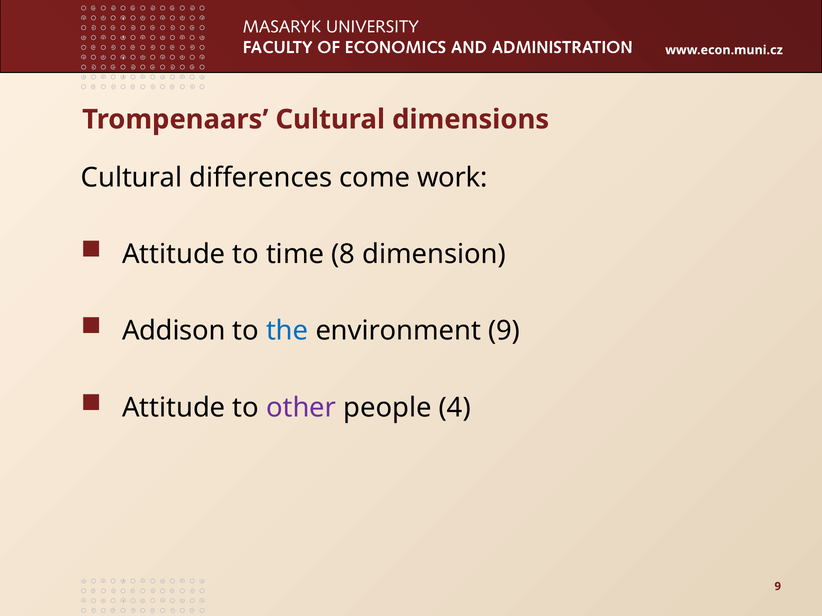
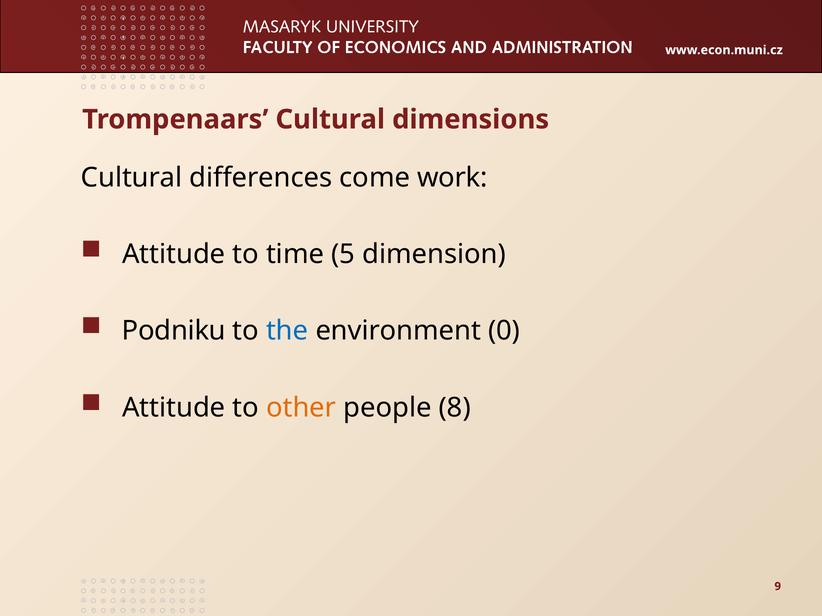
8: 8 -> 5 (343, 254)
Addison: Addison -> Podniku (174, 331)
environment 9: 9 -> 0 (504, 331)
other colour: purple -> orange (301, 408)
4: 4 -> 8 (455, 408)
